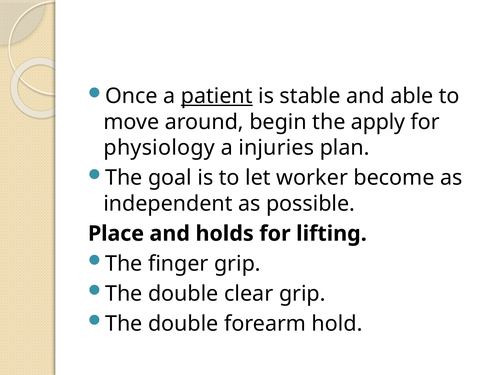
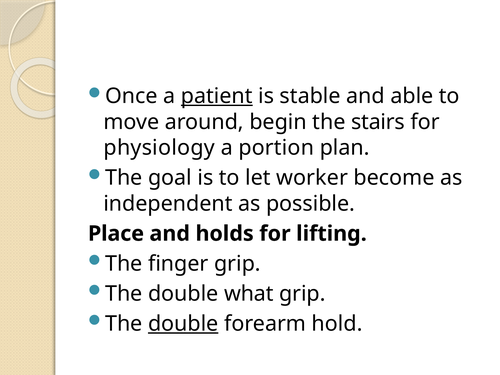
apply: apply -> stairs (378, 122)
injuries: injuries -> portion (276, 148)
clear: clear -> what (249, 294)
double underline: none -> present (183, 324)
